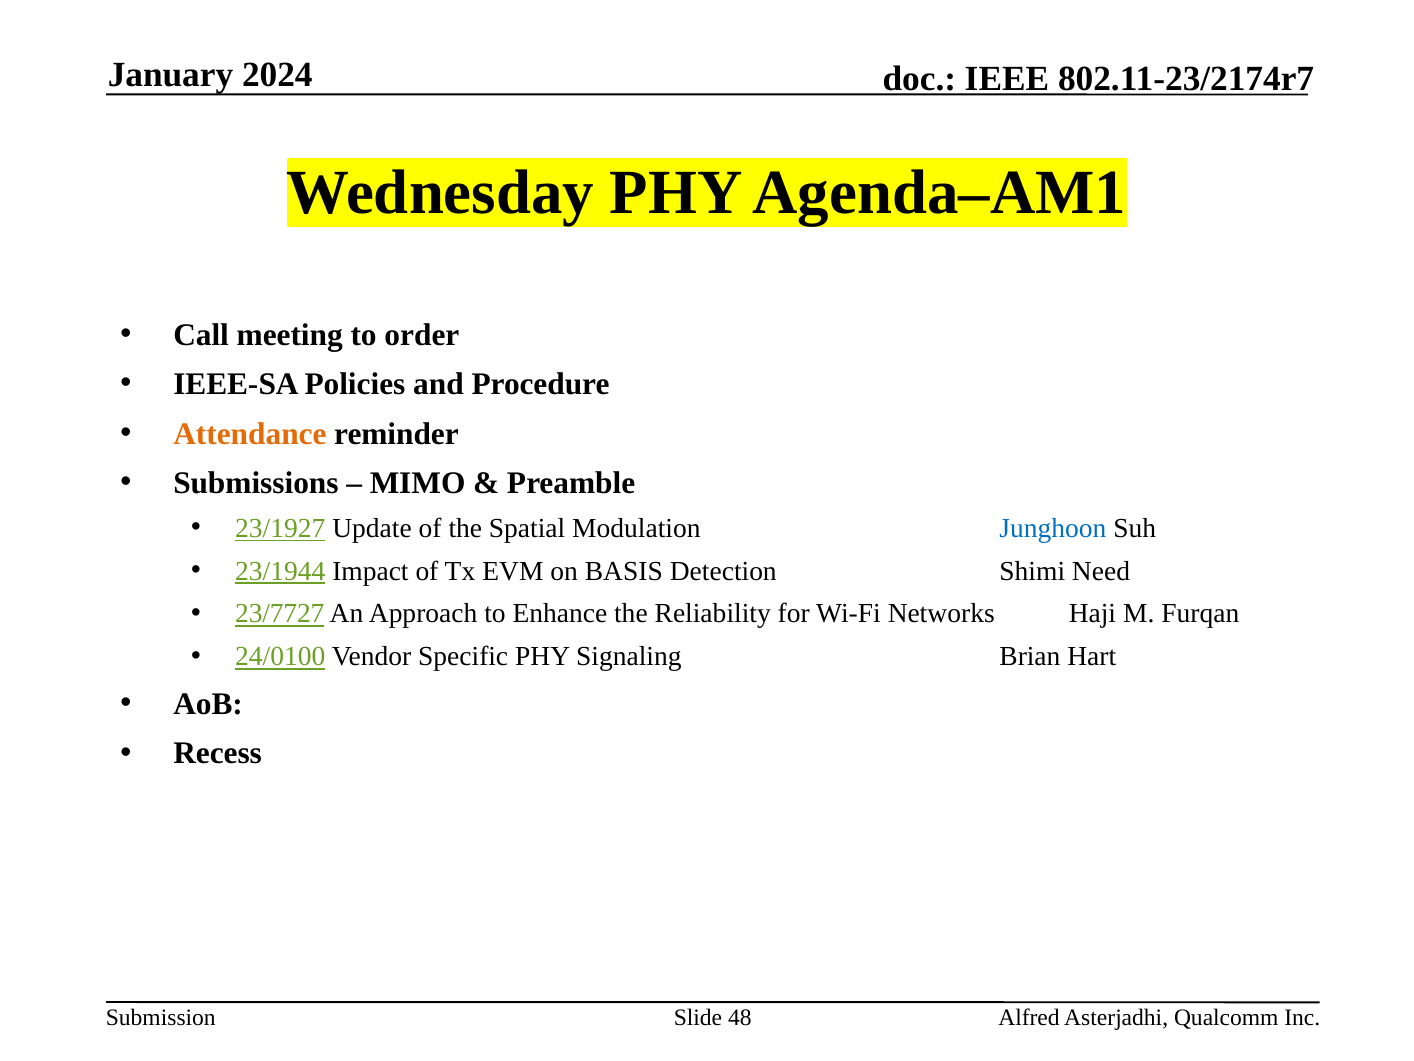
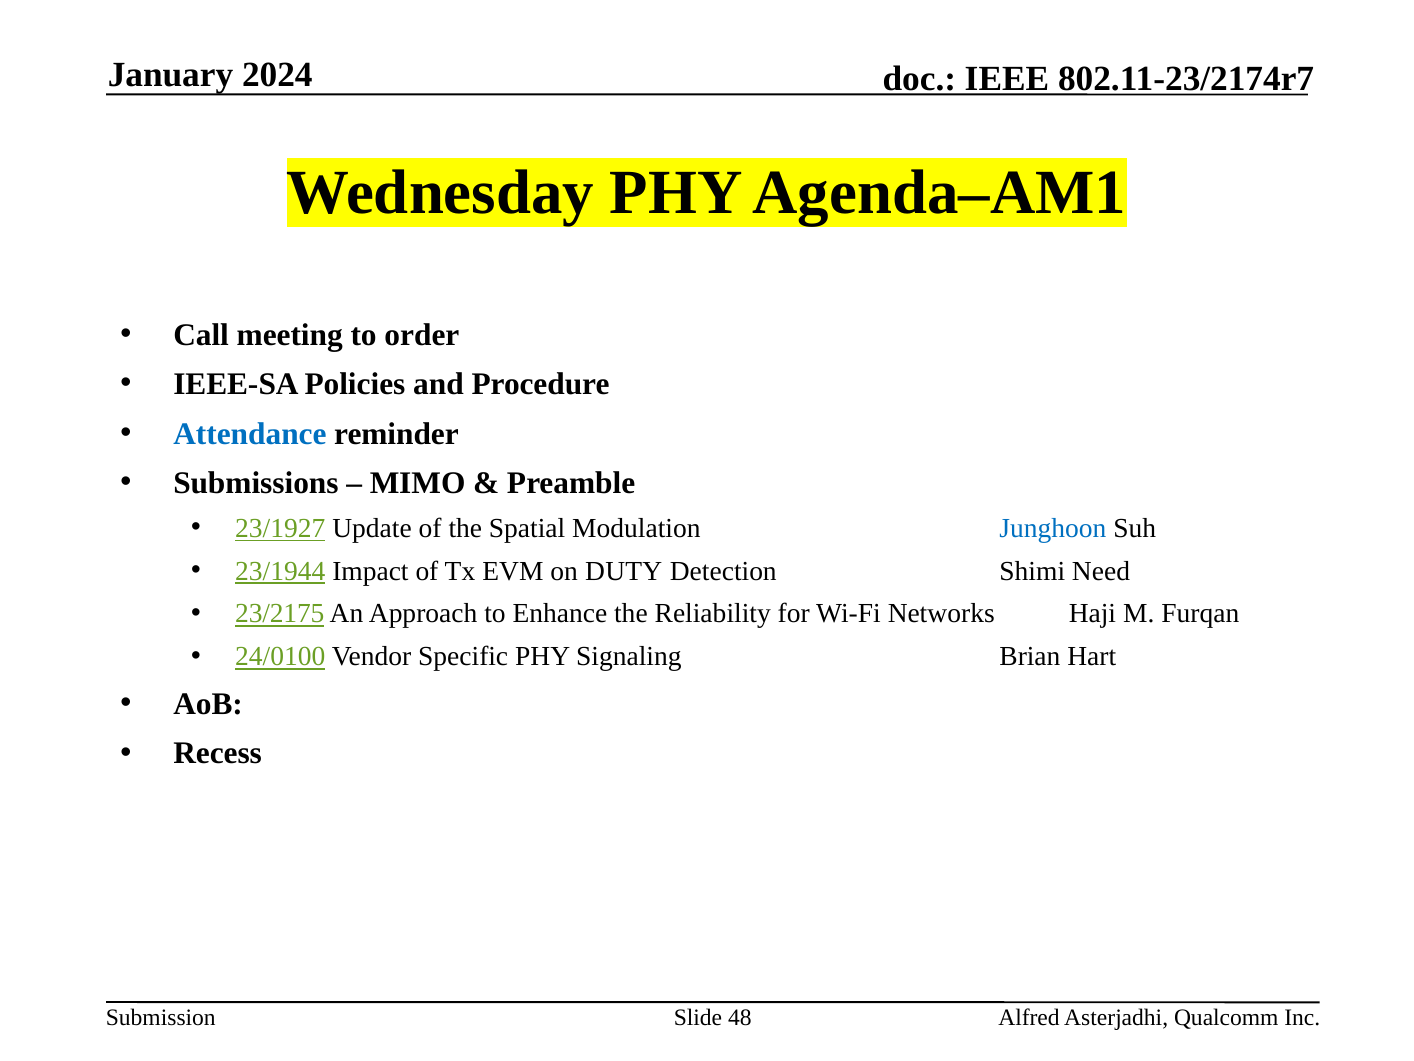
Attendance colour: orange -> blue (250, 433)
BASIS: BASIS -> DUTY (624, 571)
23/7727: 23/7727 -> 23/2175 (280, 613)
